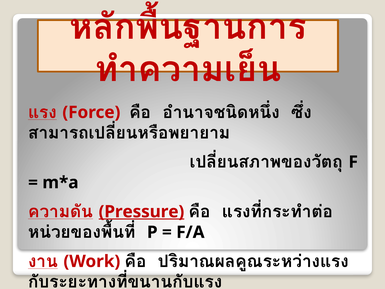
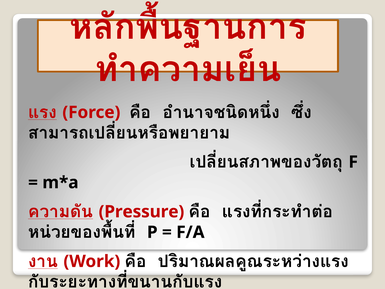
Pressure underline: present -> none (141, 212)
